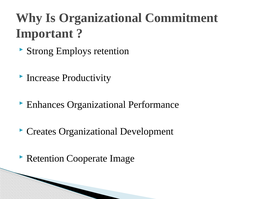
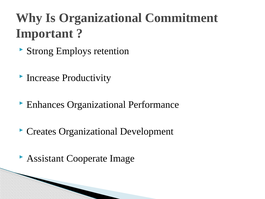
Retention: Retention -> Assistant (45, 158)
